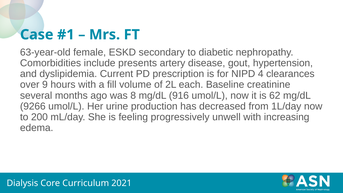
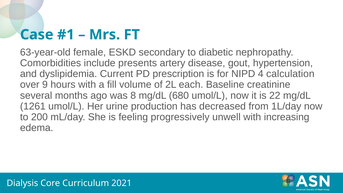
clearances: clearances -> calculation (290, 74)
916: 916 -> 680 (179, 95)
62: 62 -> 22 (275, 95)
9266: 9266 -> 1261 (33, 106)
